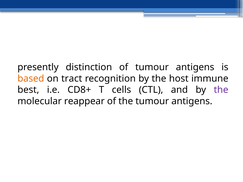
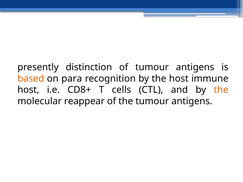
tract: tract -> para (72, 79)
best: best -> host (28, 90)
the colour: purple -> orange (221, 90)
